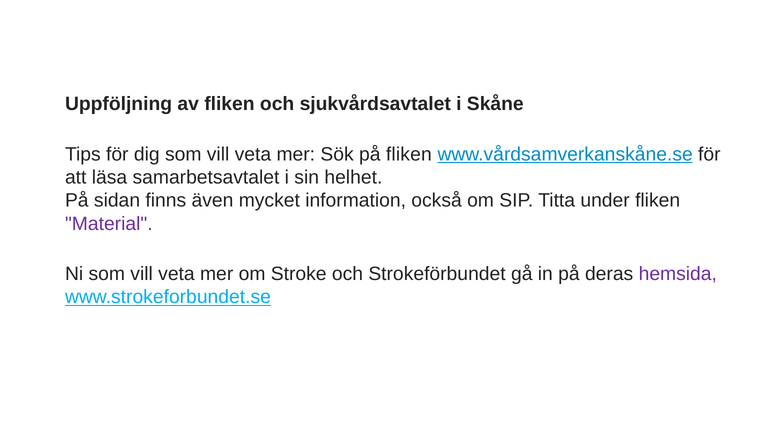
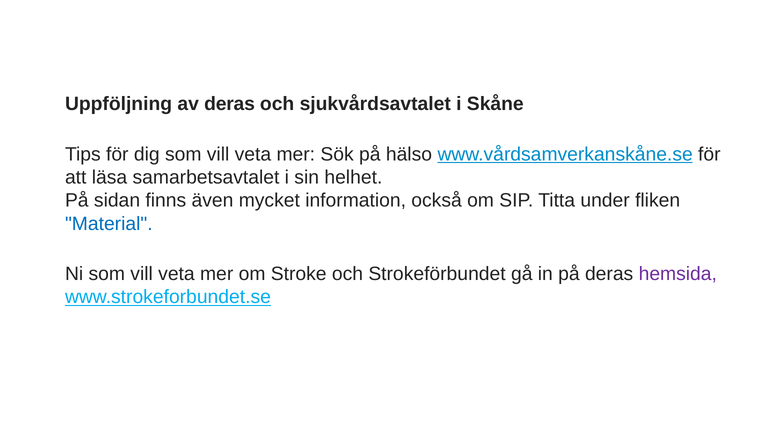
av fliken: fliken -> deras (230, 104)
på fliken: fliken -> hälso (409, 154)
Material colour: purple -> blue (109, 224)
